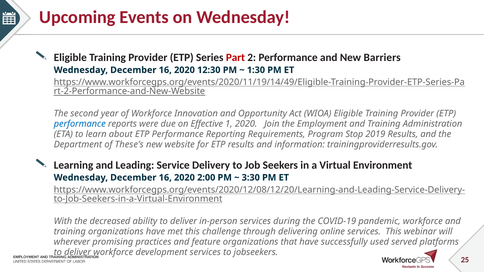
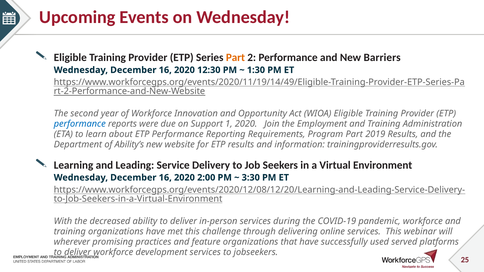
Part colour: red -> orange (235, 58)
Effective: Effective -> Support (207, 124)
Program Stop: Stop -> Part (354, 134)
These’s: These’s -> Ability’s (129, 145)
